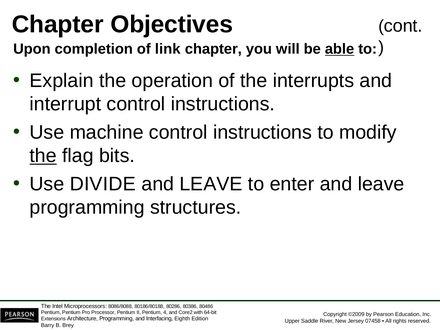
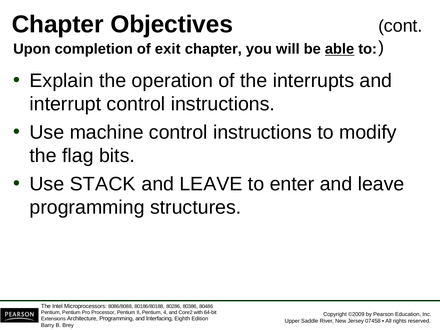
link: link -> exit (168, 49)
the underline: present -> none (43, 156)
DIVIDE: DIVIDE -> STACK (103, 184)
